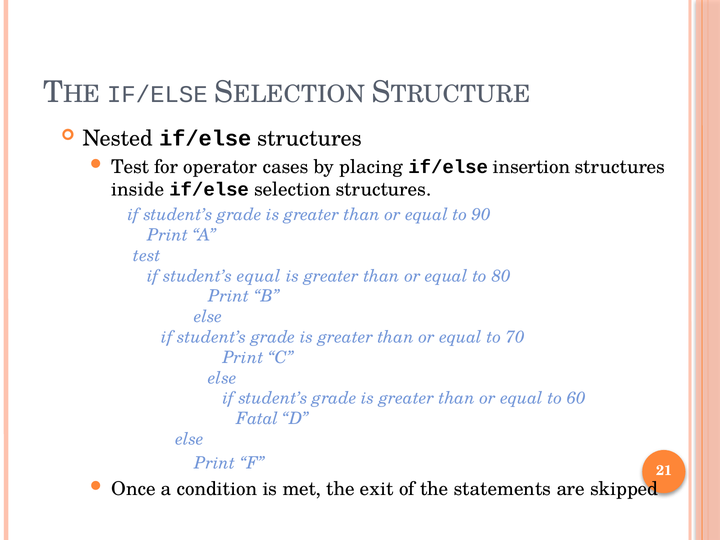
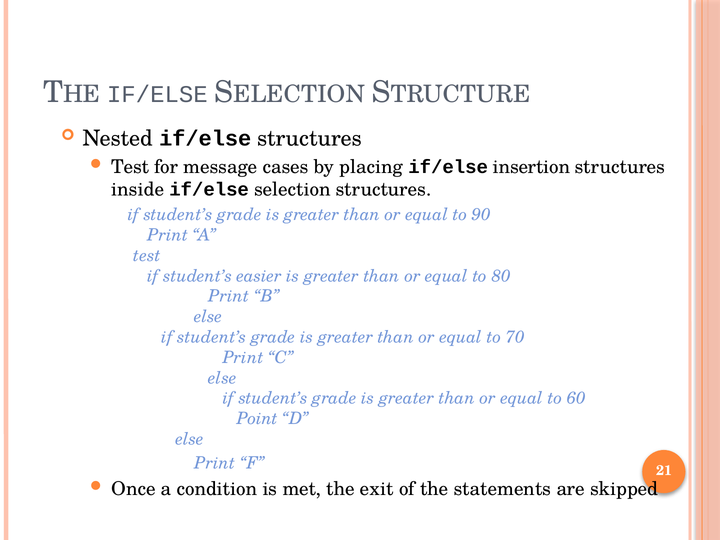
operator: operator -> message (220, 167)
student’s equal: equal -> easier (259, 276)
Fatal: Fatal -> Point (257, 419)
